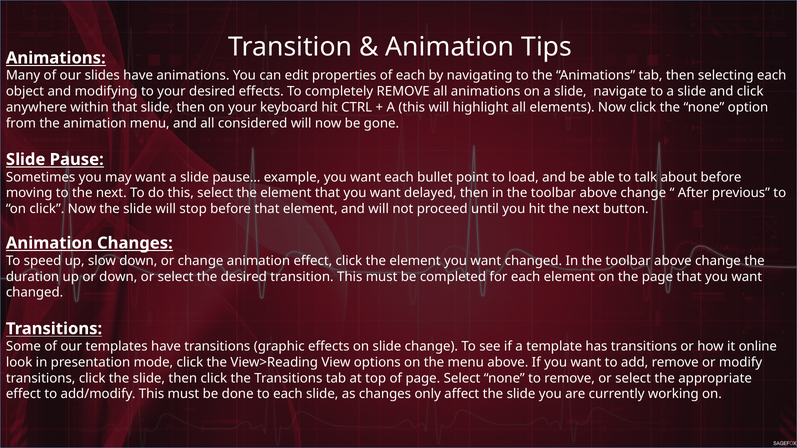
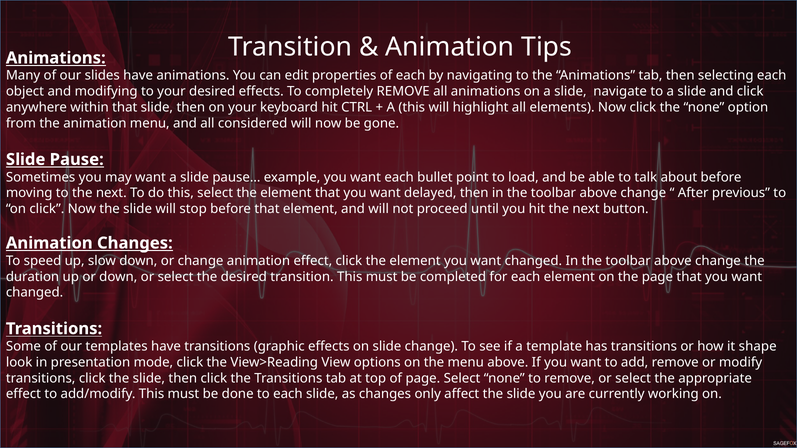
online: online -> shape (758, 347)
